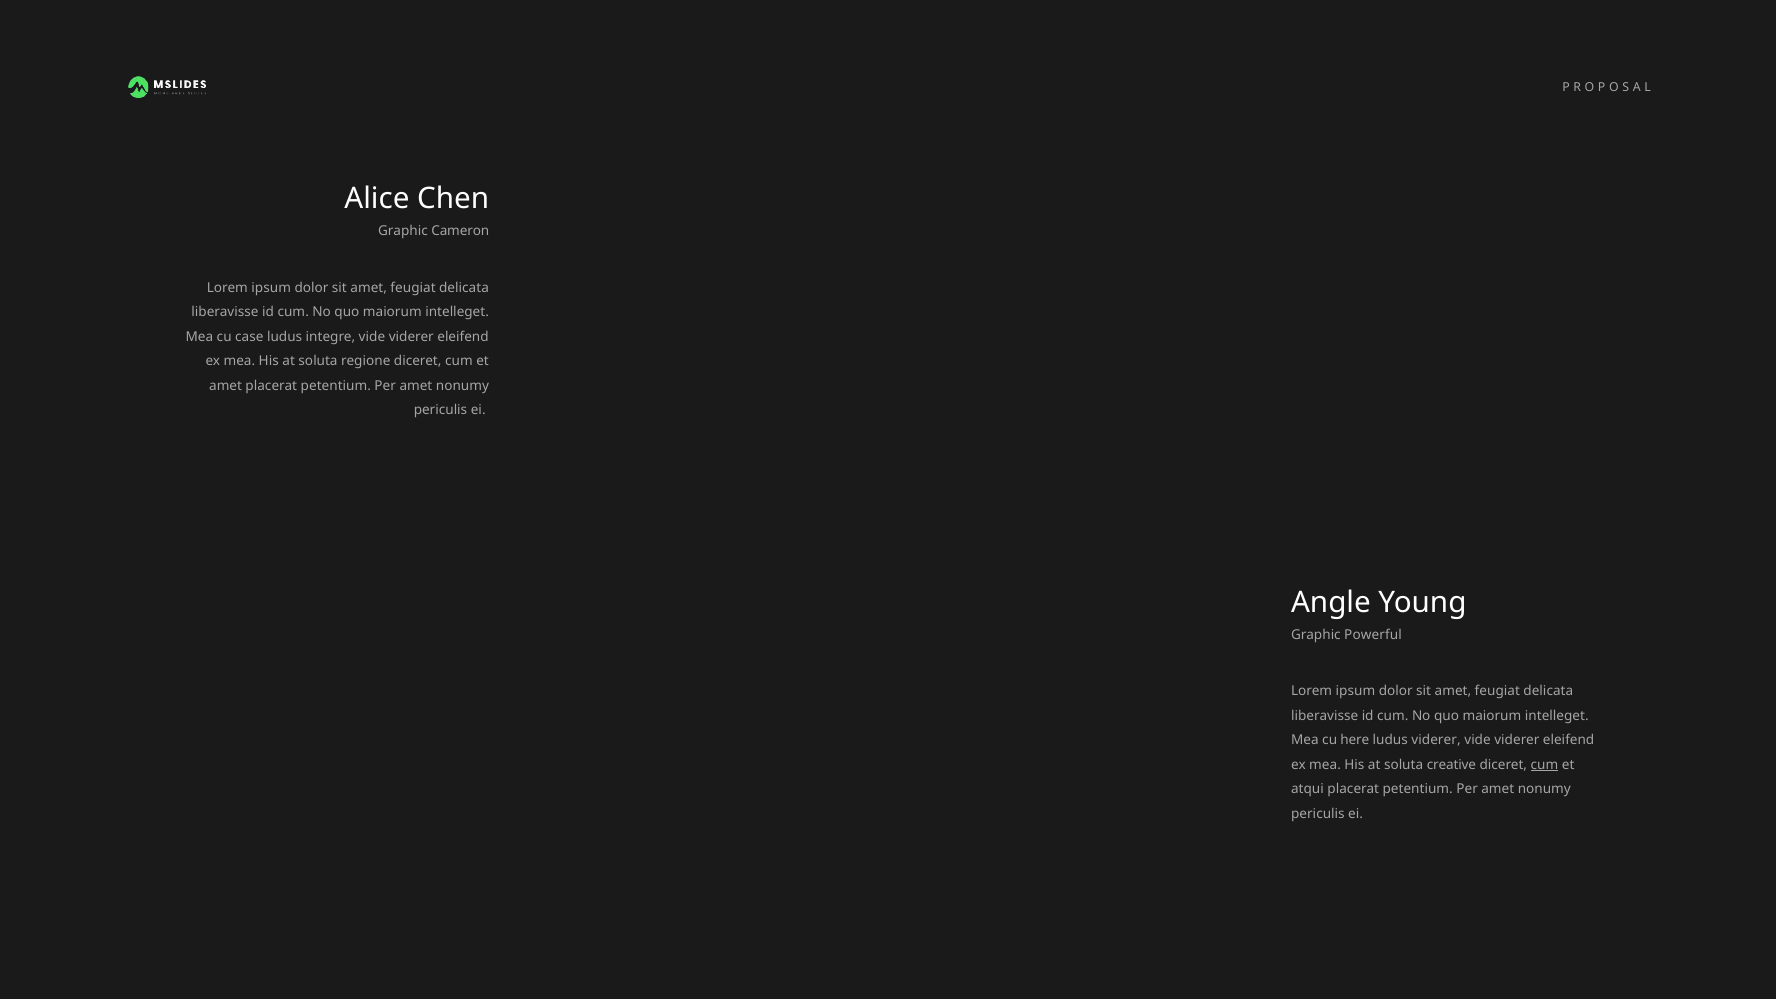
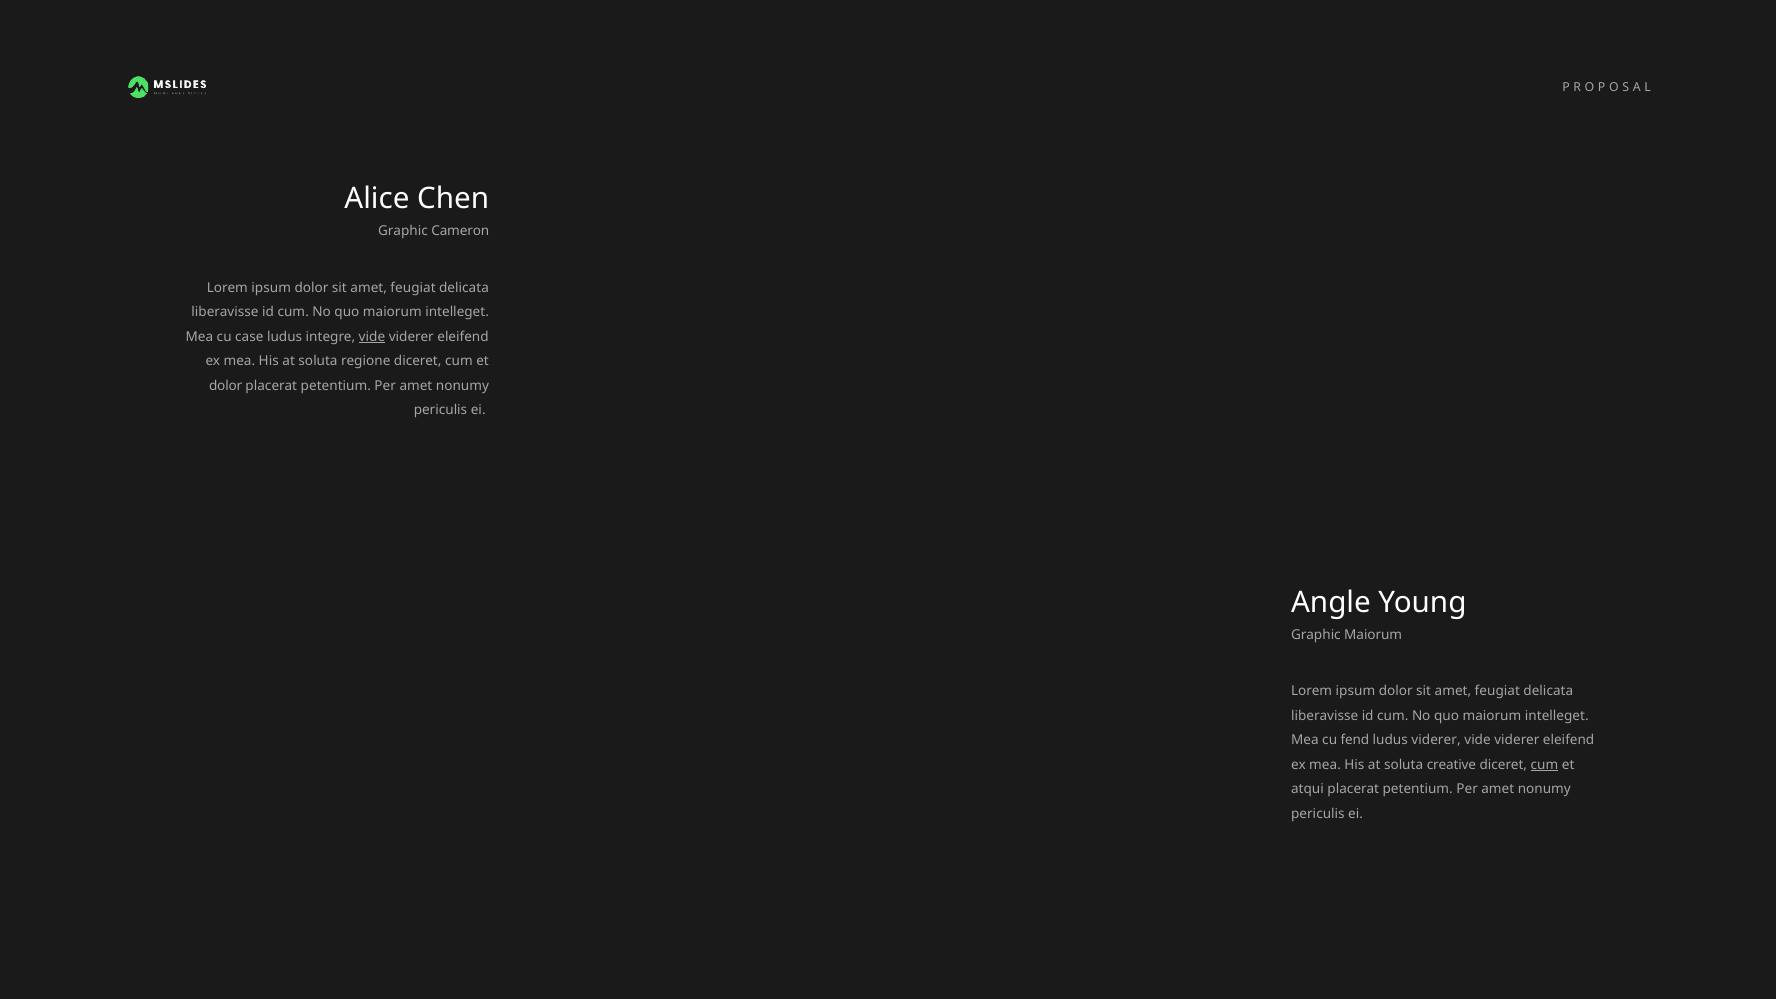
vide underline: none -> present (372, 337)
amet: amet -> dolor (226, 386)
Graphic Powerful: Powerful -> Maiorum (1373, 635)
here: here -> fend (1355, 740)
